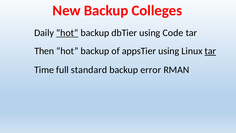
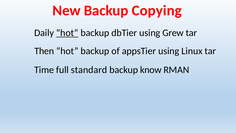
Colleges: Colleges -> Copying (157, 11)
Code: Code -> Grew (173, 33)
tar underline: present -> none (210, 51)
error: error -> know (151, 70)
